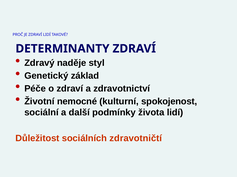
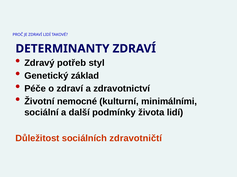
naděje: naděje -> potřeb (72, 63)
spokojenost: spokojenost -> minimálními (169, 102)
